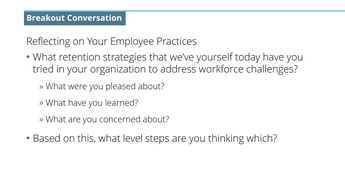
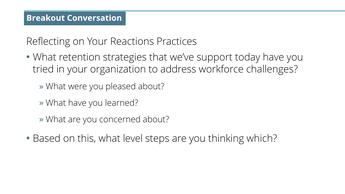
Employee: Employee -> Reactions (132, 42)
yourself: yourself -> support (215, 57)
